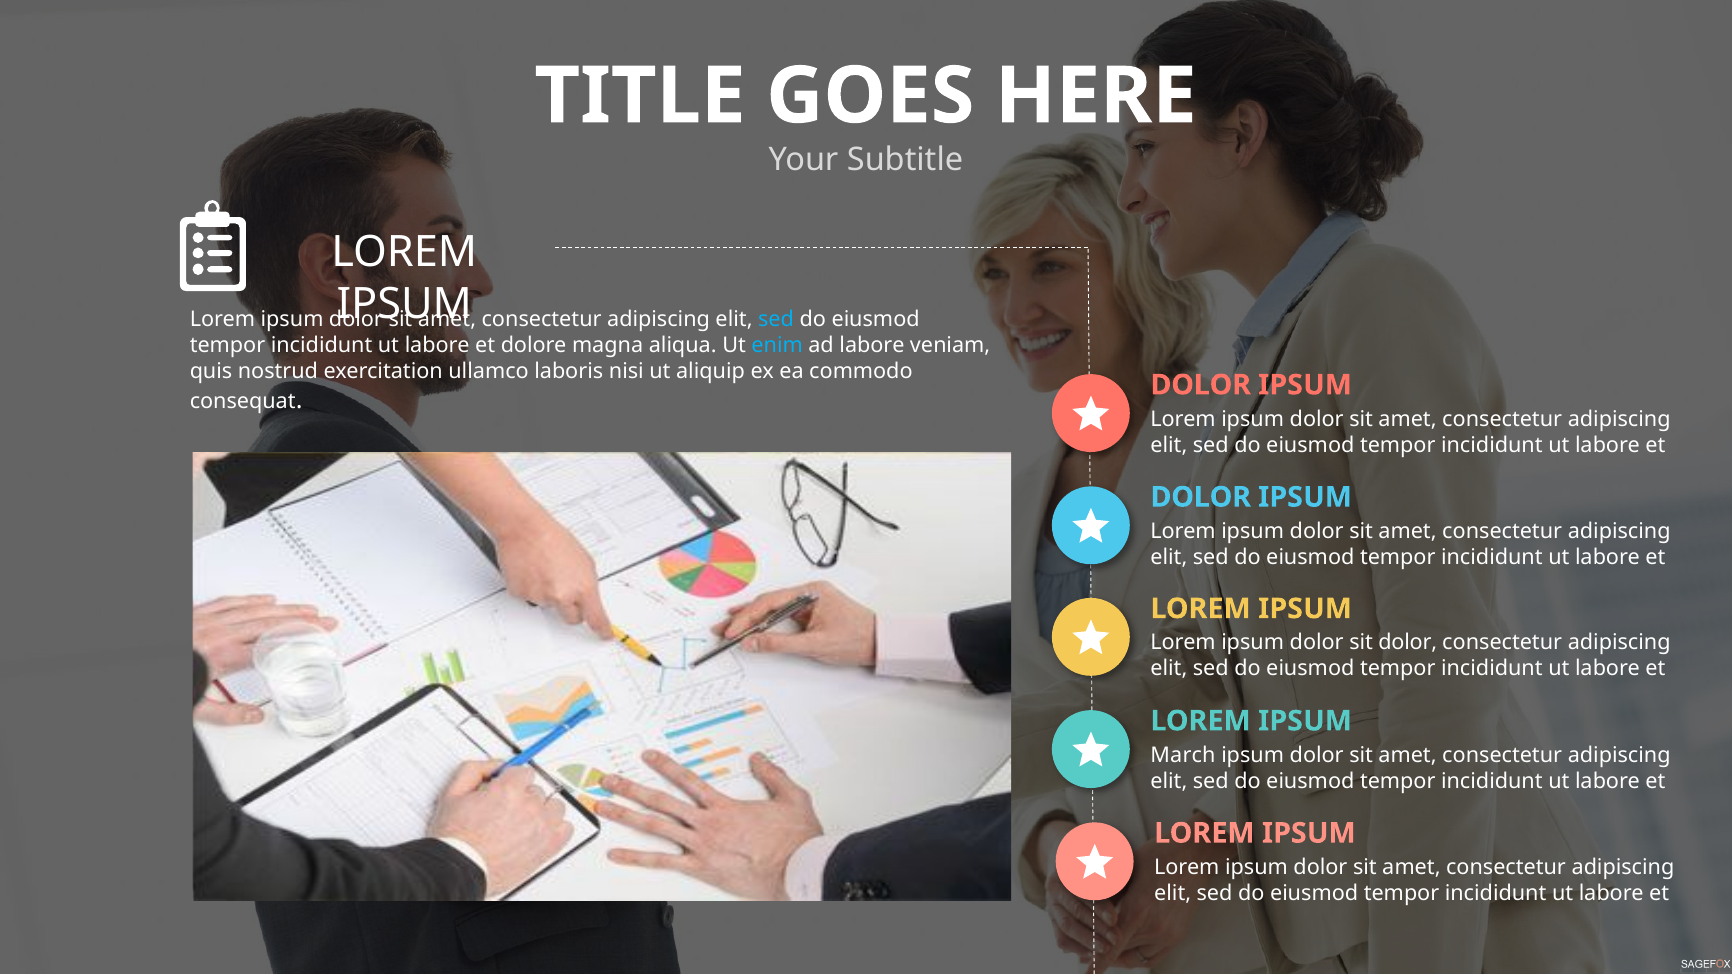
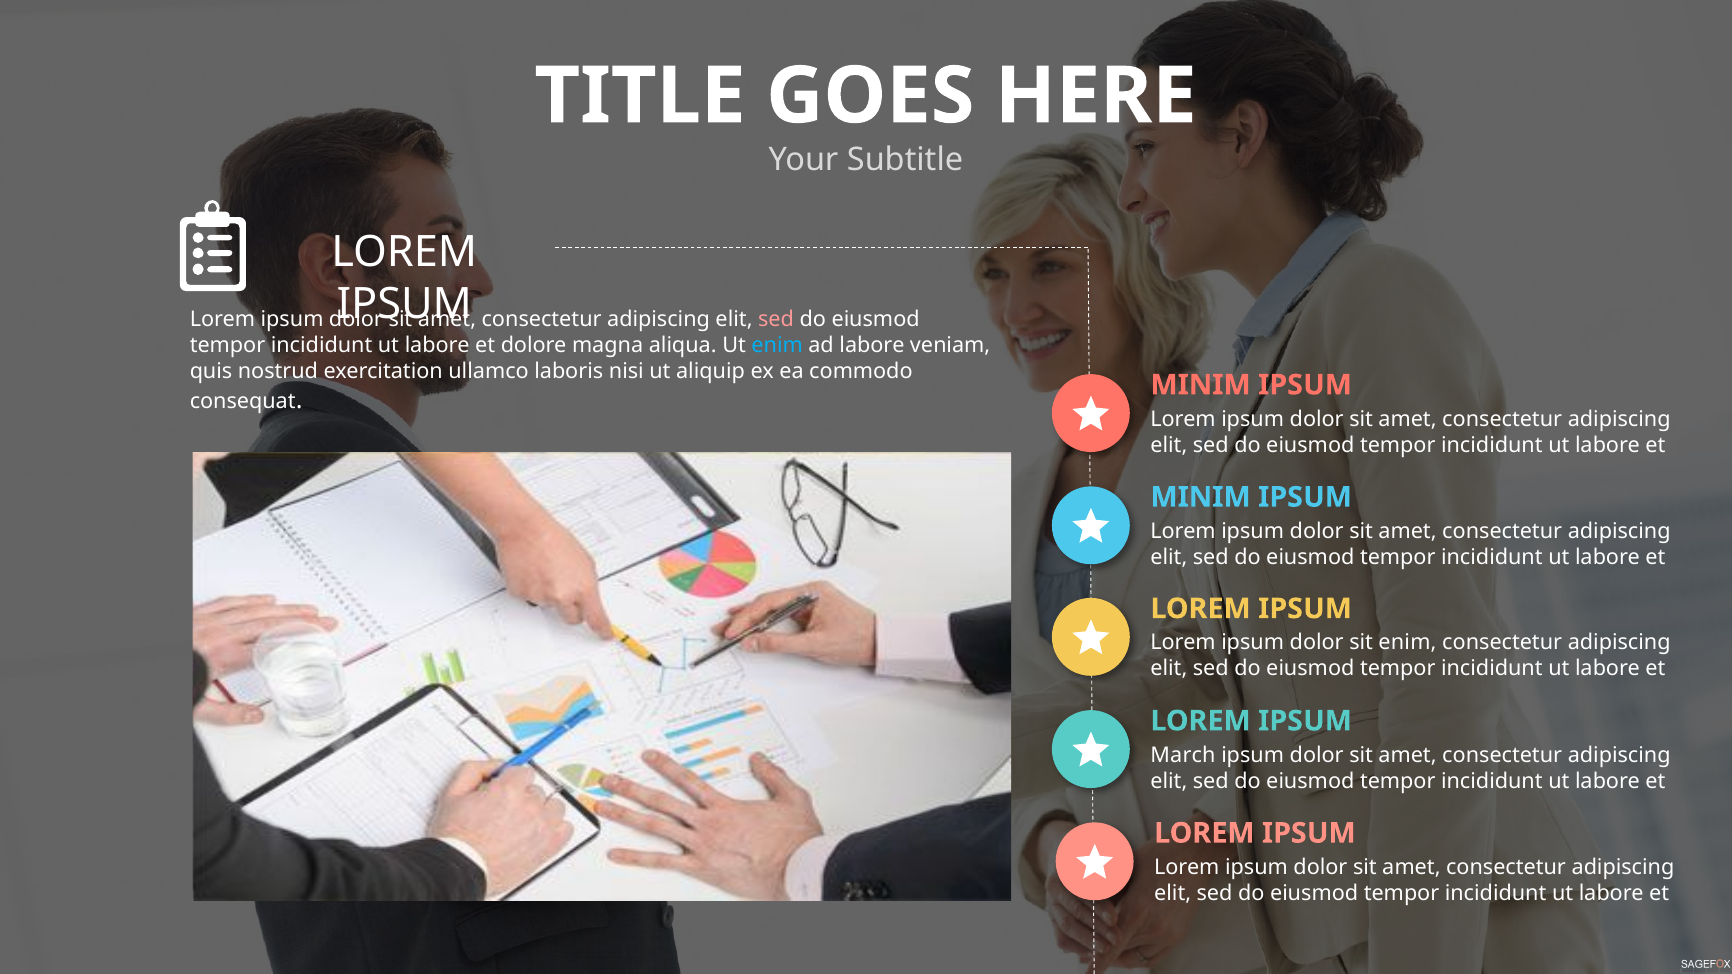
sed colour: light blue -> pink (776, 320)
DOLOR: DOLOR -> MINIM (1201, 385)
DOLOR: DOLOR -> MINIM (1201, 497)
sit dolor: dolor -> enim (1408, 643)
